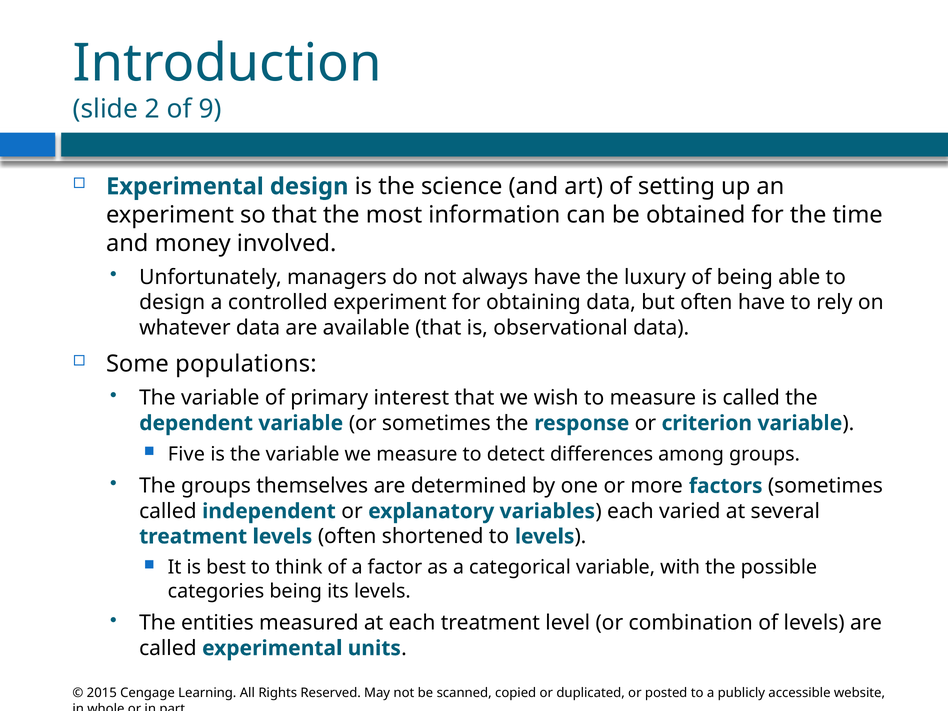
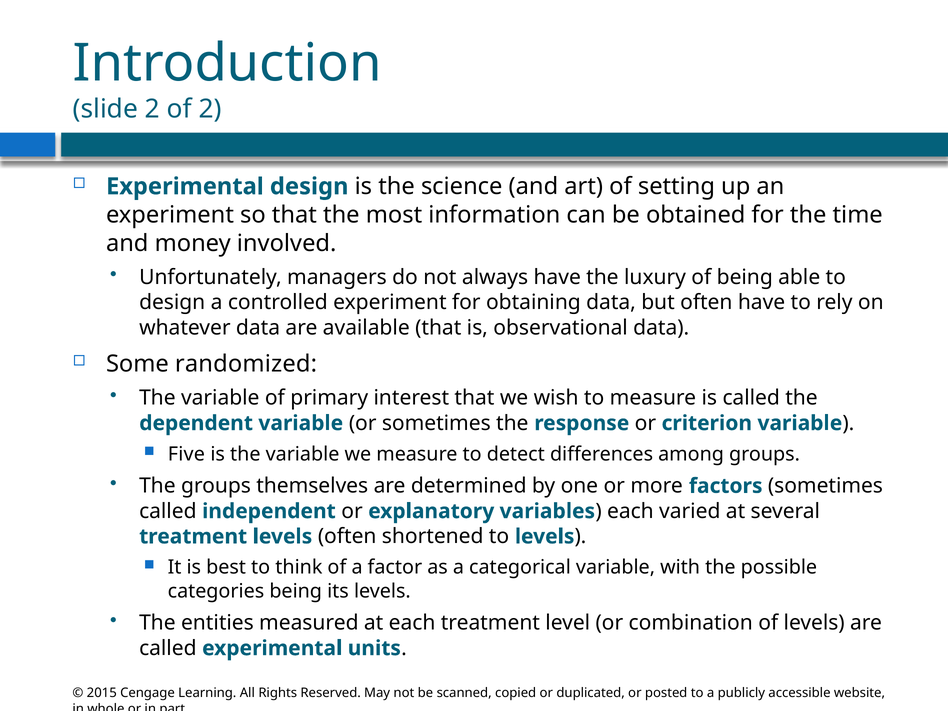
of 9: 9 -> 2 (210, 109)
populations: populations -> randomized (246, 364)
